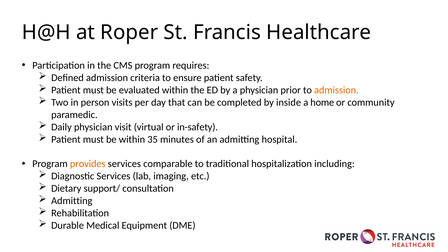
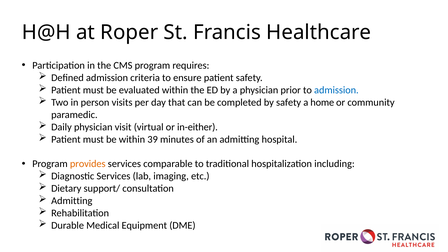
admission colour: orange -> blue (336, 90)
by inside: inside -> safety (289, 102)
in-safety: in-safety -> in-either (197, 127)
35: 35 -> 39 (153, 139)
